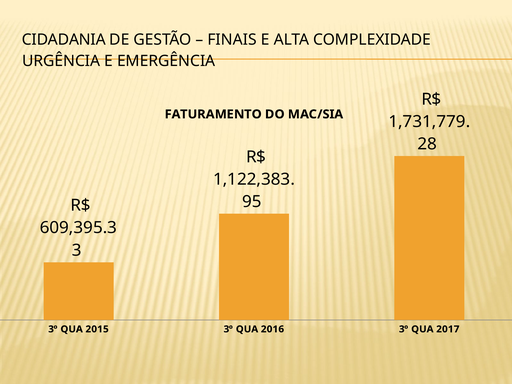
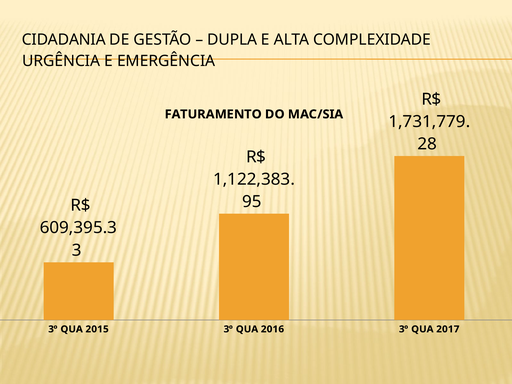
FINAIS: FINAIS -> DUPLA (232, 40)
